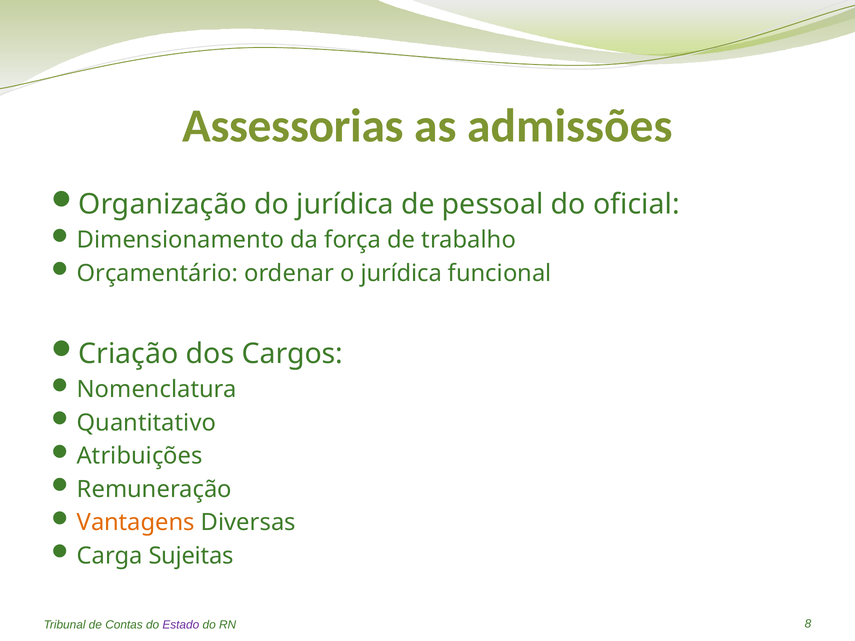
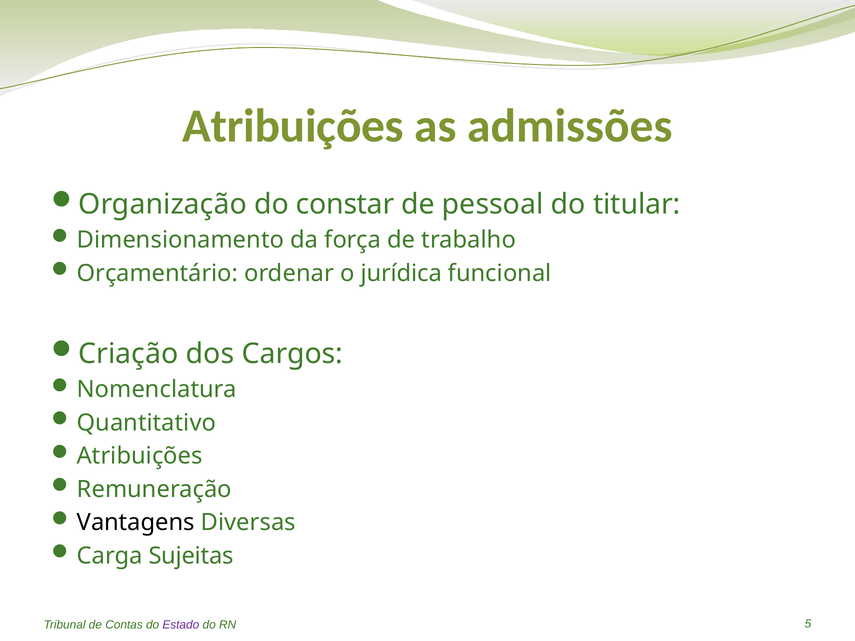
Assessorias: Assessorias -> Atribuições (293, 126)
do jurídica: jurídica -> constar (345, 204)
oficial: oficial -> titular (637, 204)
Vantagens colour: orange -> black (136, 523)
8: 8 -> 5 (808, 624)
